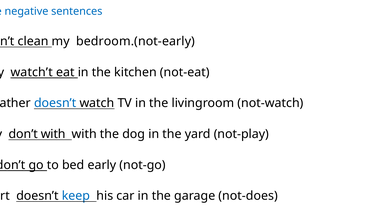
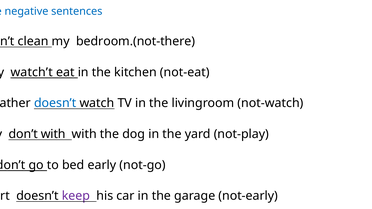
bedroom.(not-early: bedroom.(not-early -> bedroom.(not-there (136, 41)
keep colour: blue -> purple (76, 196)
not-does: not-does -> not-early (248, 196)
